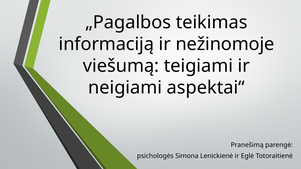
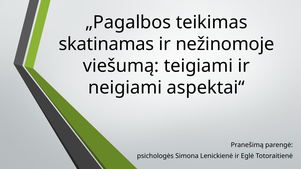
informaciją: informaciją -> skatinamas (106, 44)
